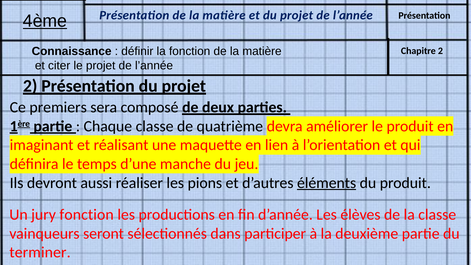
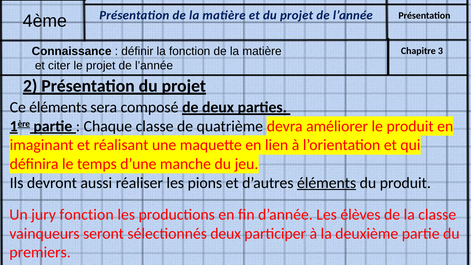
4ème underline: present -> none (45, 21)
Chapitre 2: 2 -> 3 (440, 51)
Ce premiers: premiers -> éléments (58, 107)
sélectionnés dans: dans -> deux (226, 233)
terminer: terminer -> premiers (40, 252)
